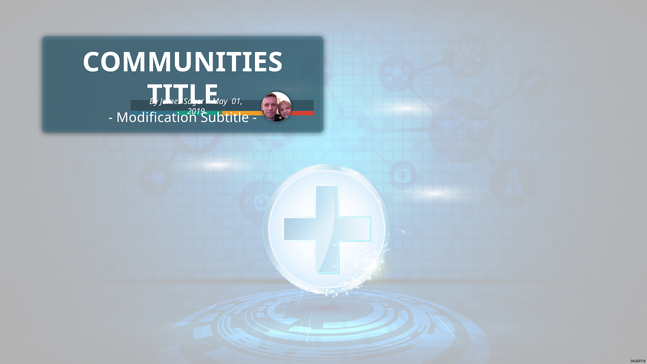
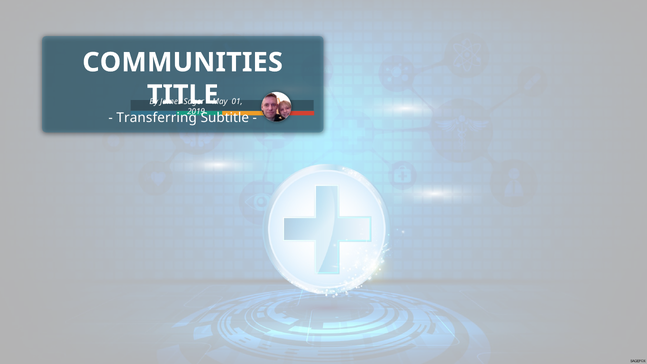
Modification: Modification -> Transferring (157, 118)
